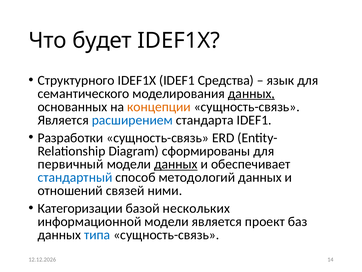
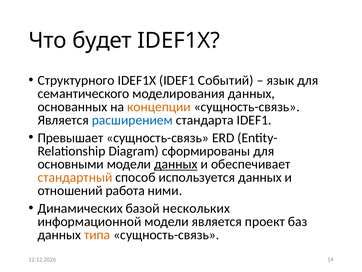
Средства: Средства -> Событий (226, 80)
данных underline: present -> none (251, 93)
Разработки: Разработки -> Превышает (70, 138)
первичный: первичный -> основными (71, 164)
стандартный colour: blue -> orange (75, 177)
методологий: методологий -> используется (197, 177)
связей: связей -> работа (125, 190)
Категоризации: Категоризации -> Динамических (80, 208)
типа colour: blue -> orange (97, 235)
